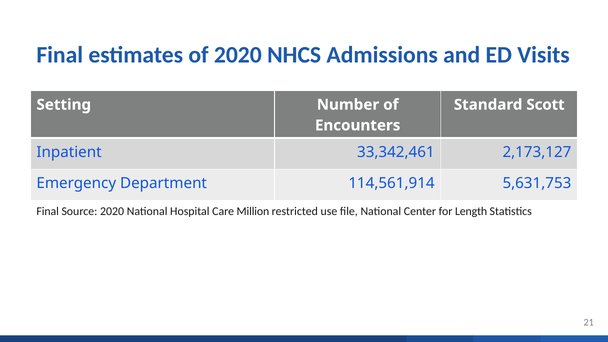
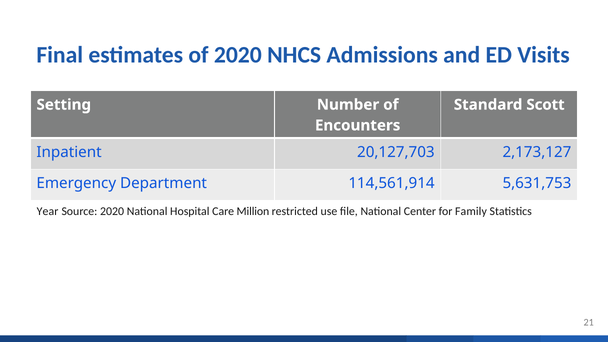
33,342,461: 33,342,461 -> 20,127,703 (396, 152)
Final: Final -> Year (48, 212)
Length: Length -> Family (471, 212)
